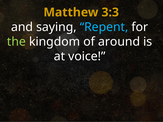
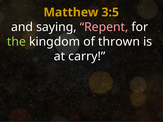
3:3: 3:3 -> 3:5 (110, 12)
Repent colour: light blue -> pink (104, 27)
around: around -> thrown (119, 42)
voice: voice -> carry (87, 56)
